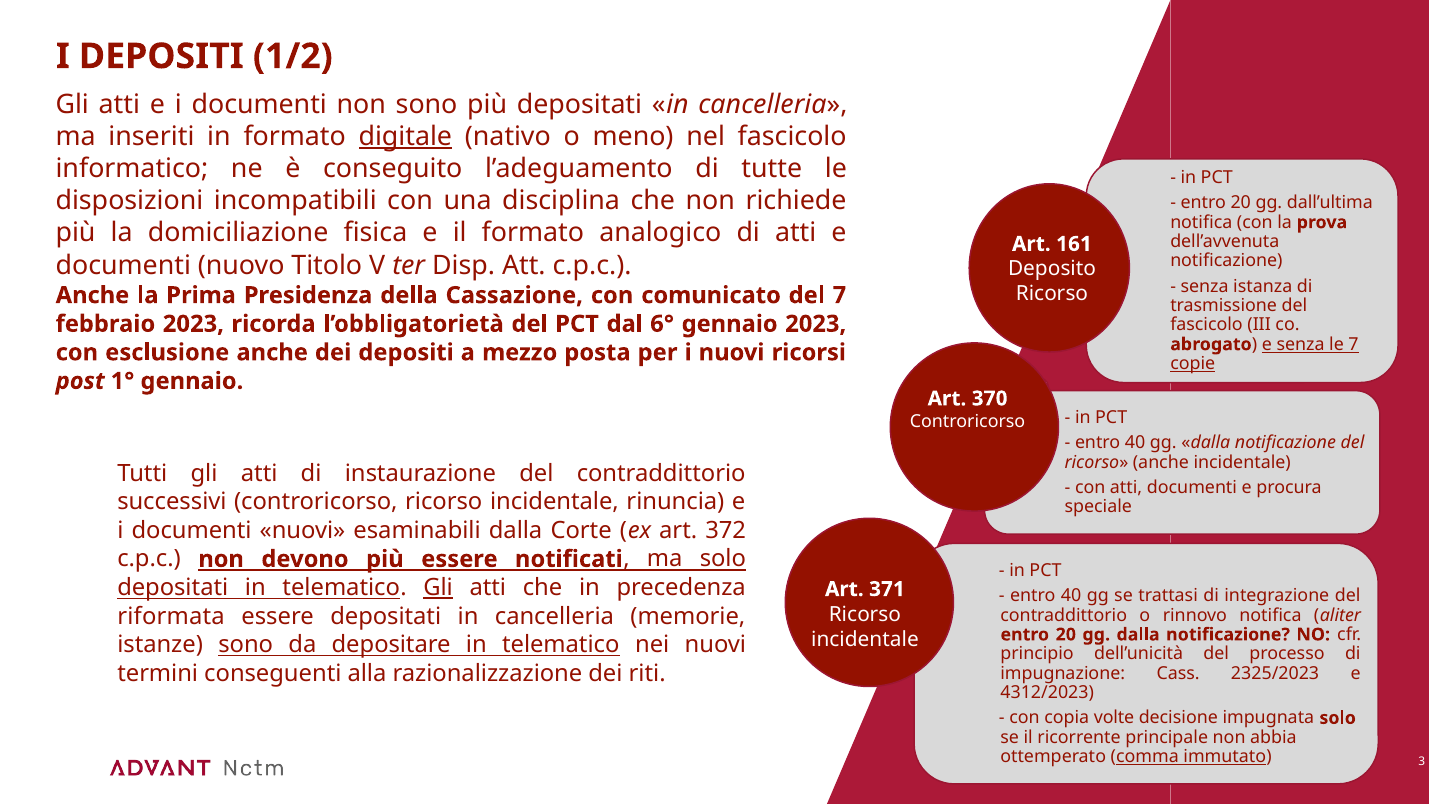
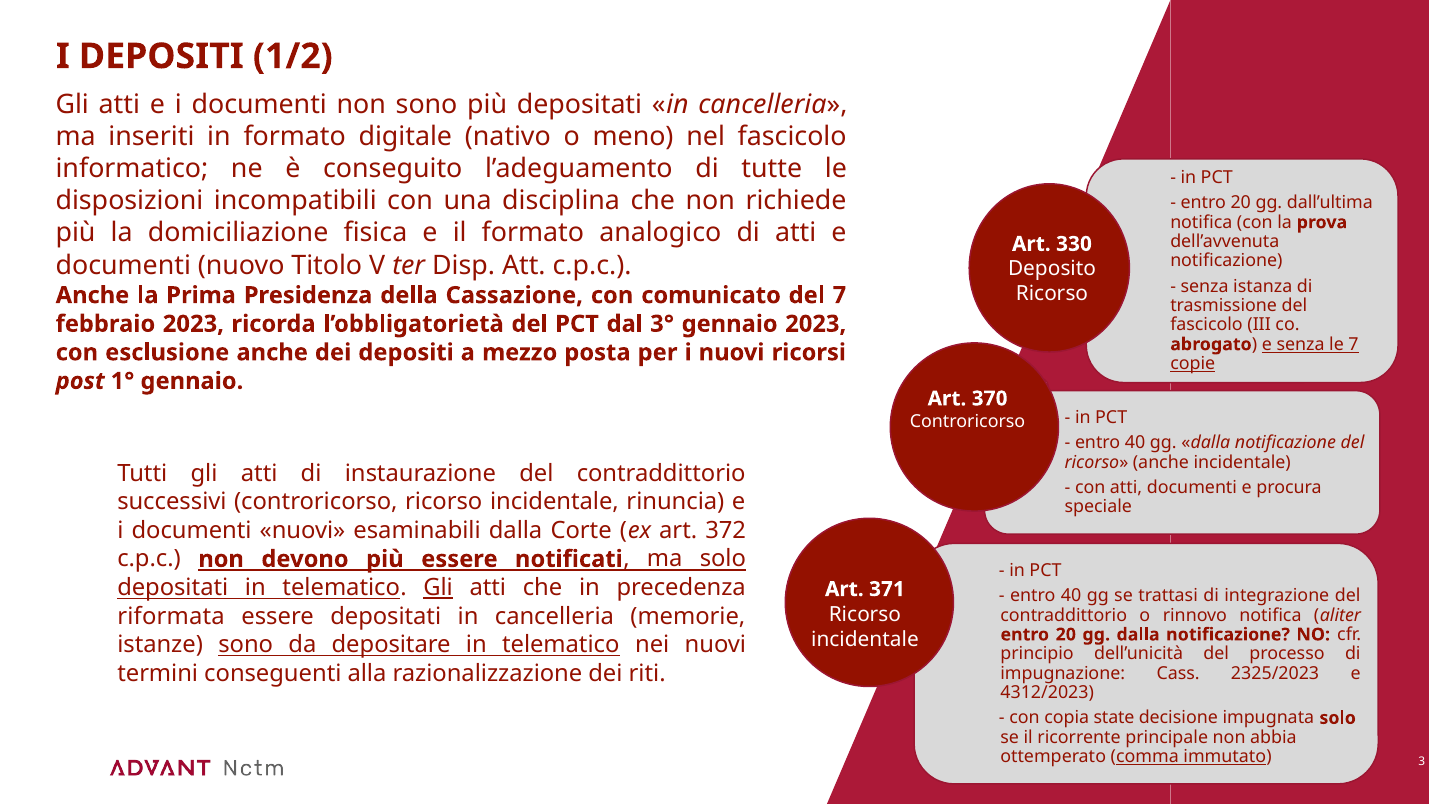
digitale underline: present -> none (405, 137)
161: 161 -> 330 (1074, 244)
6°: 6° -> 3° (662, 324)
volte: volte -> state (1114, 718)
